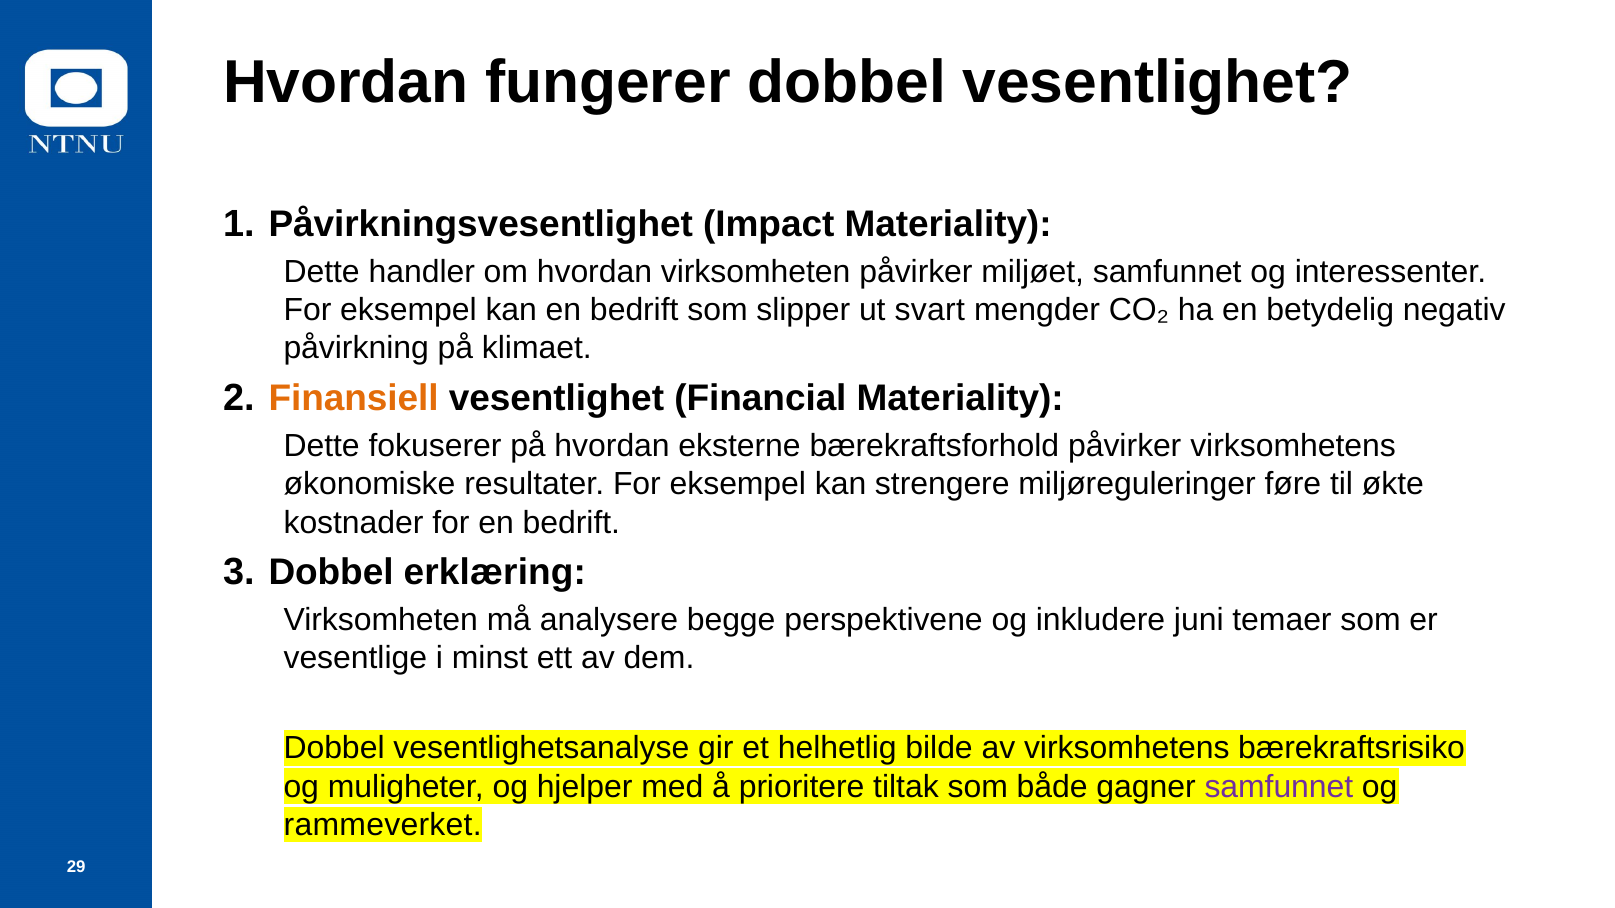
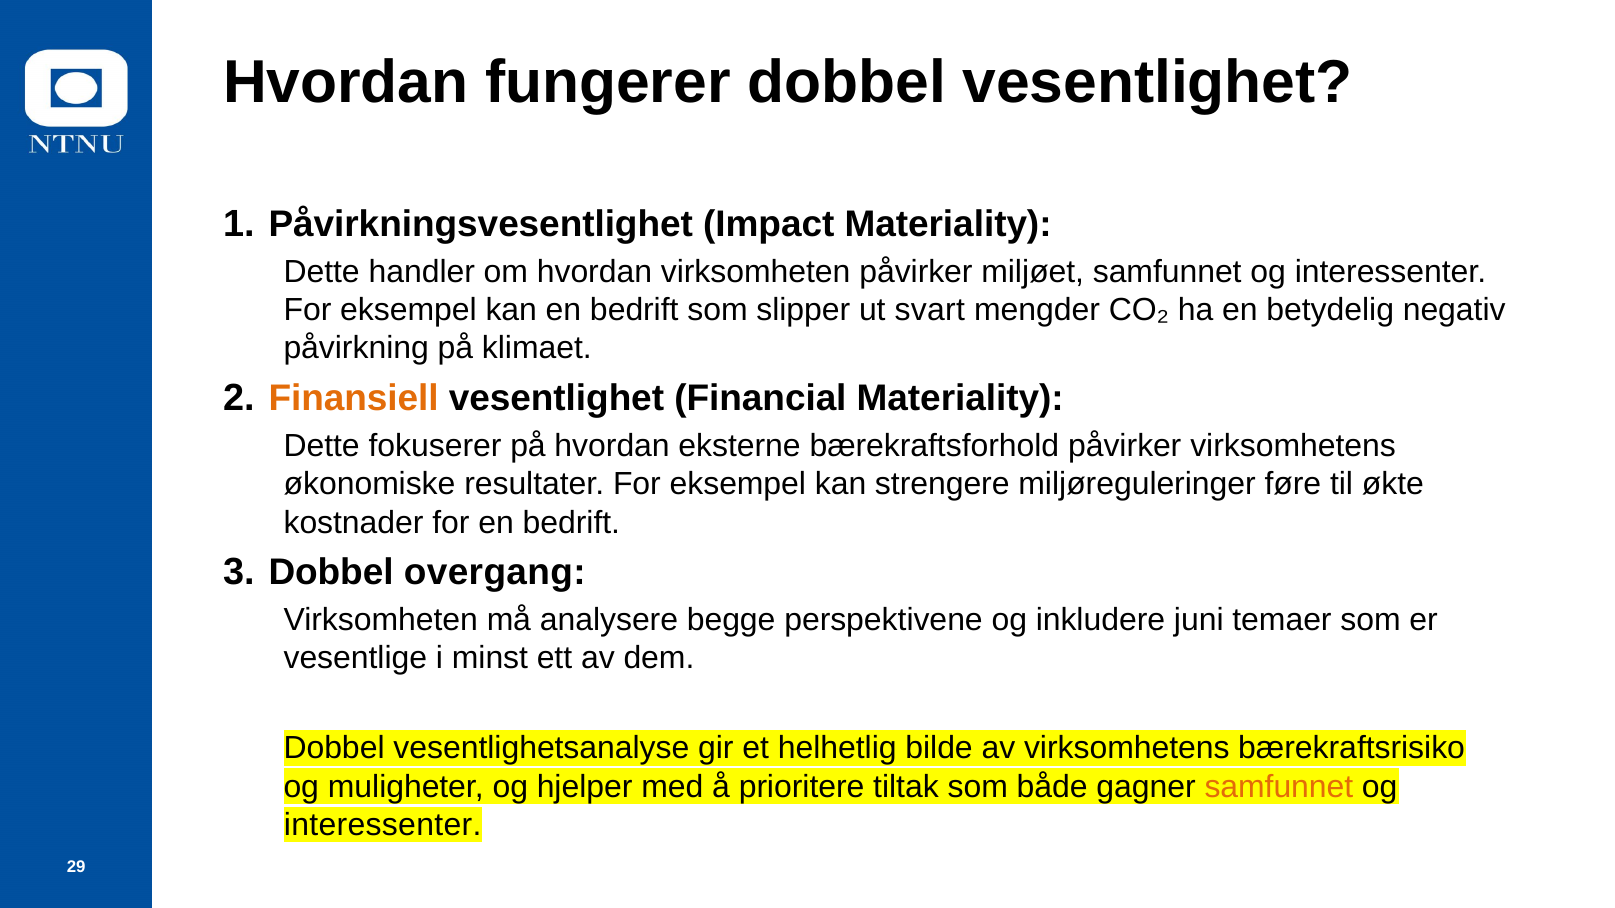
erklæring: erklæring -> overgang (495, 573)
samfunnet colour: purple -> orange (1279, 787)
rammeverket: rammeverket -> interessenter (383, 825)
